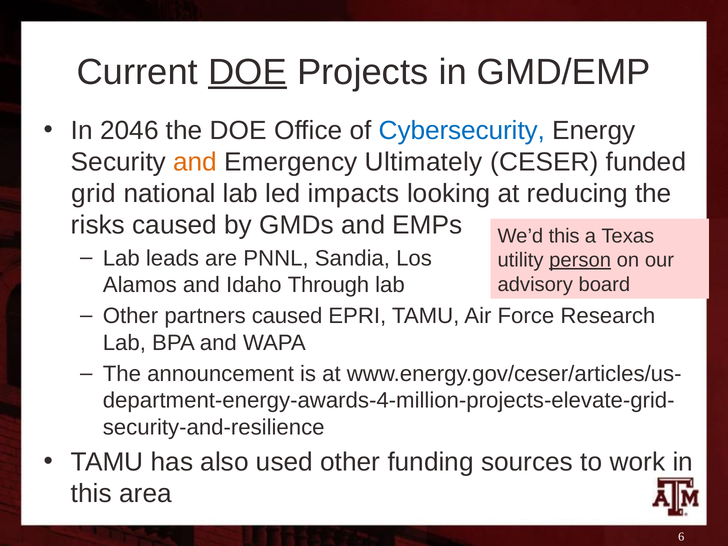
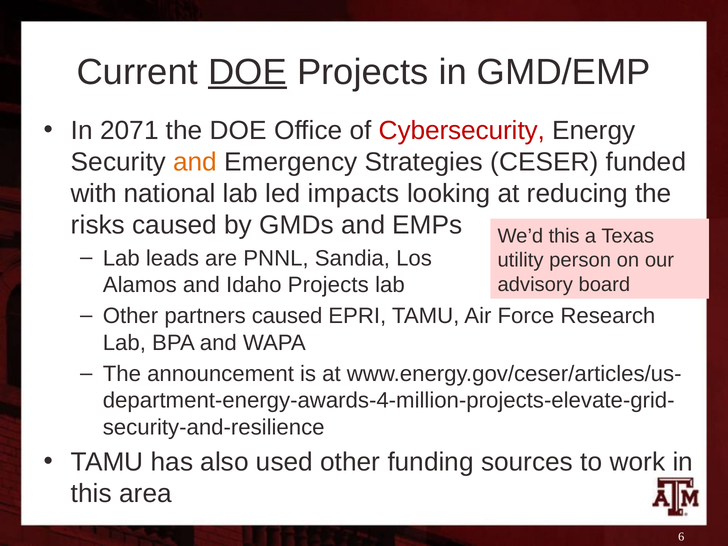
2046: 2046 -> 2071 (129, 130)
Cybersecurity colour: blue -> red (462, 130)
Ultimately: Ultimately -> Strategies (424, 162)
grid: grid -> with (94, 194)
person underline: present -> none (580, 260)
Idaho Through: Through -> Projects (328, 285)
